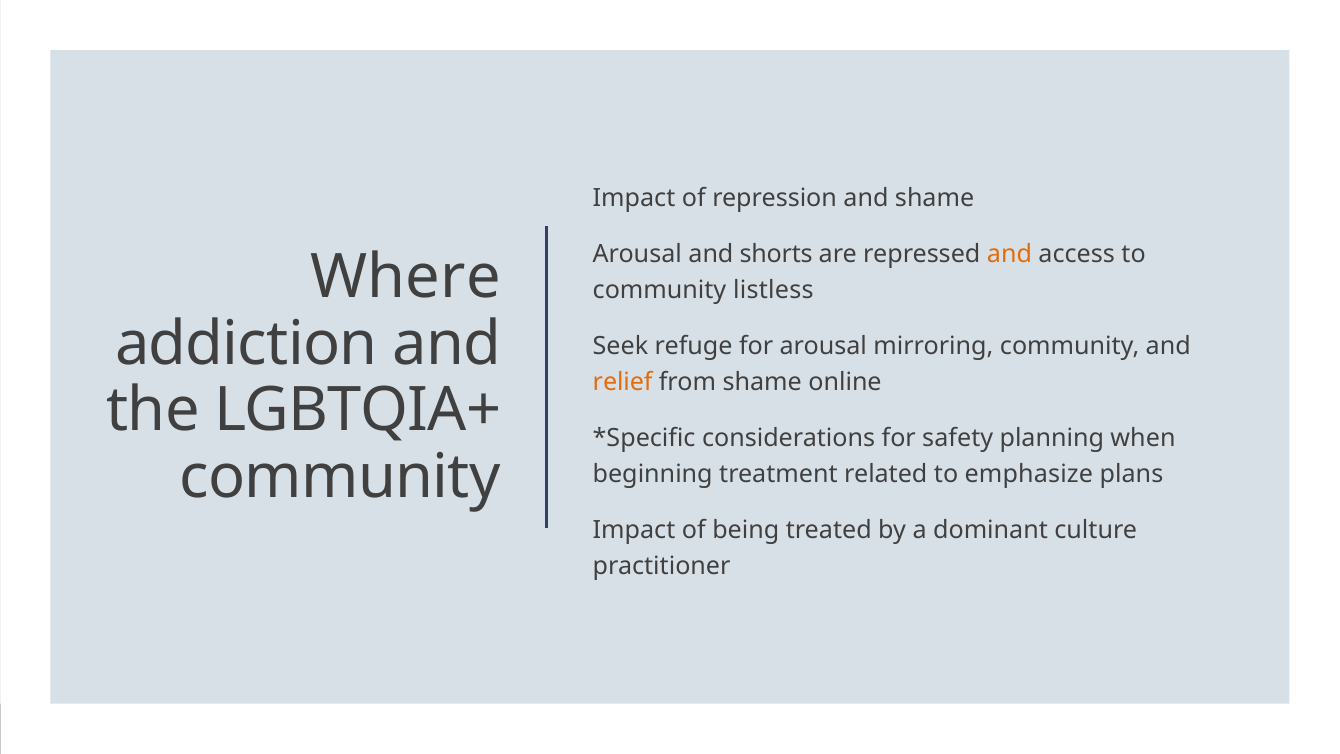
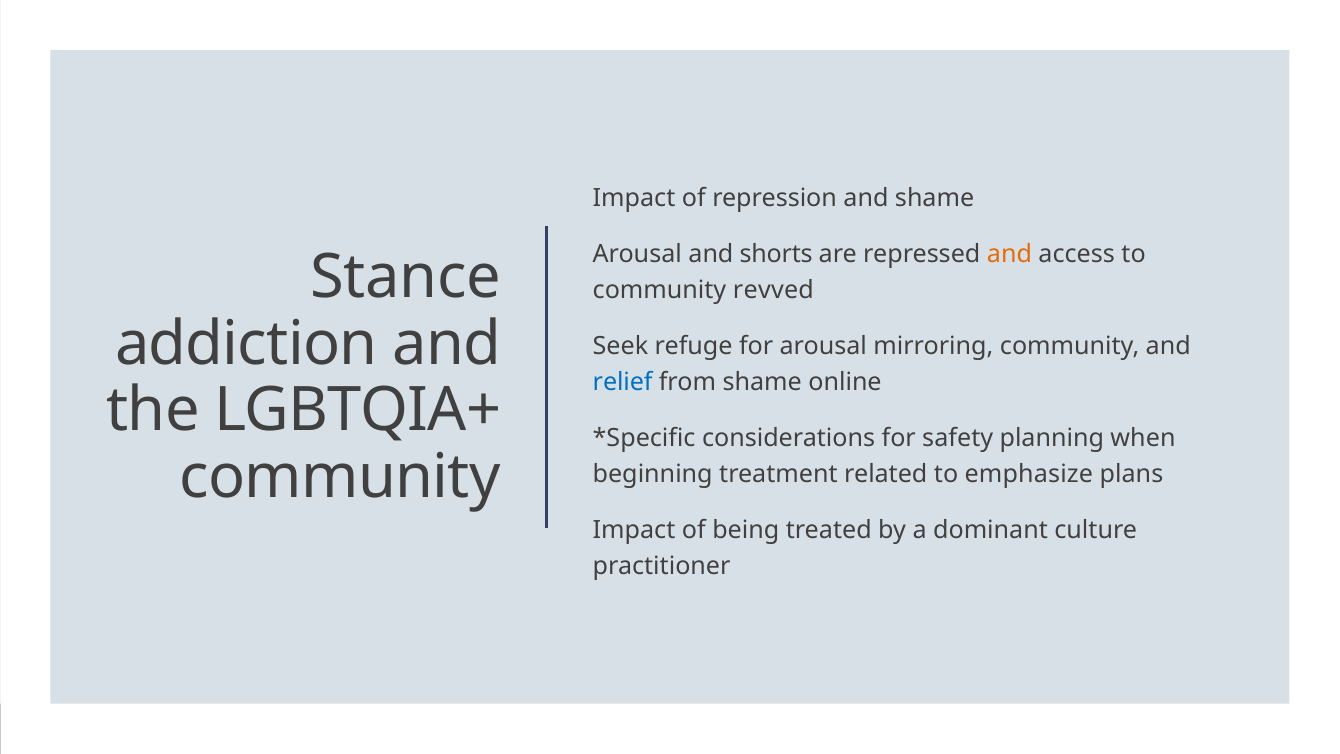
Where: Where -> Stance (406, 277)
listless: listless -> revved (773, 290)
relief colour: orange -> blue (623, 382)
